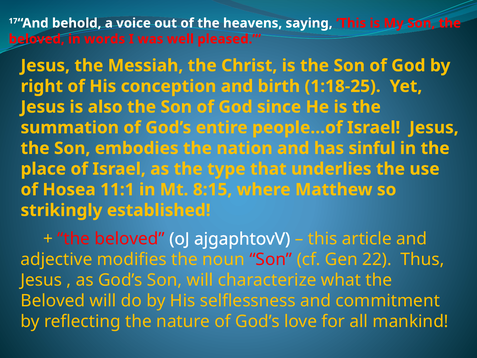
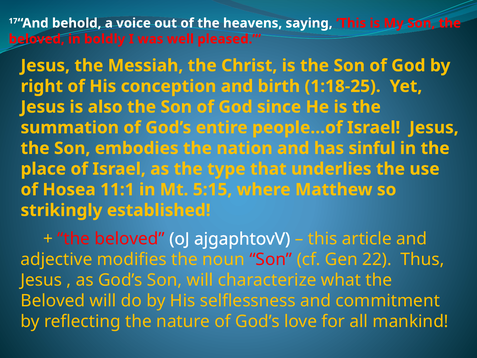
words: words -> boldly (105, 39)
8:15: 8:15 -> 5:15 (213, 190)
